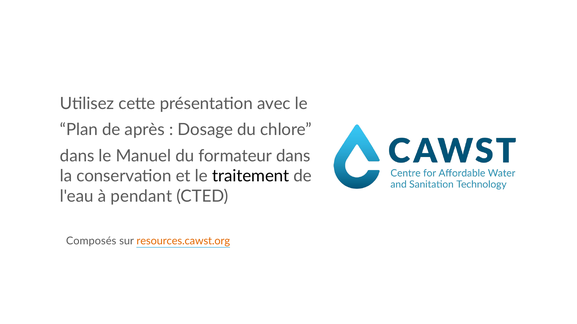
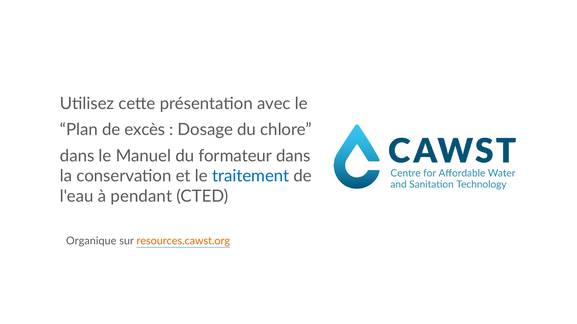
après: après -> excès (145, 130)
traitement colour: black -> blue (251, 176)
Composés: Composés -> Organique (91, 241)
